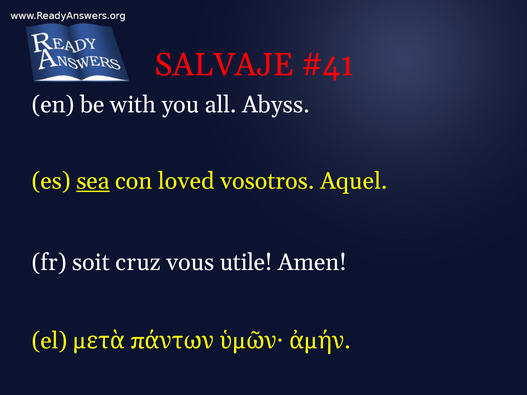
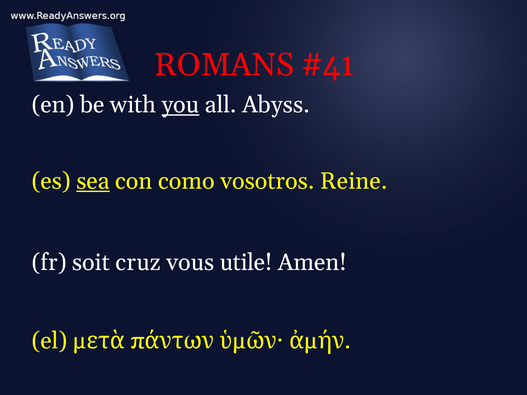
SALVAJE: SALVAJE -> ROMANS (224, 65)
you underline: none -> present (180, 105)
loved: loved -> como (186, 181)
Aquel: Aquel -> Reine (354, 181)
